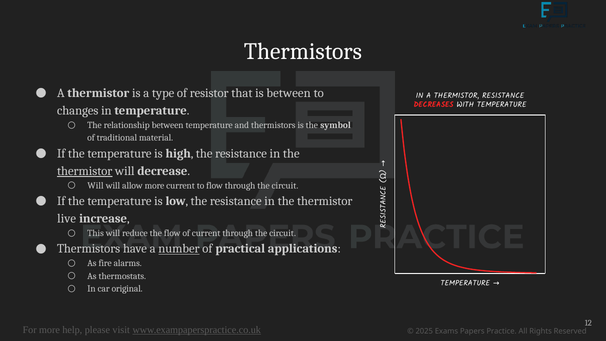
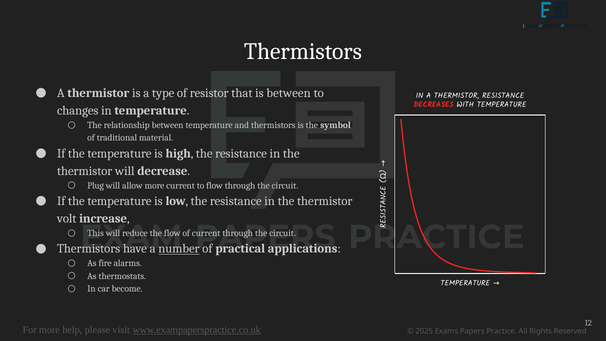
thermistor underline: present -> none (85, 171)
Will: Will -> Plug (96, 185)
live: live -> volt (67, 219)
original: original -> become (127, 289)
